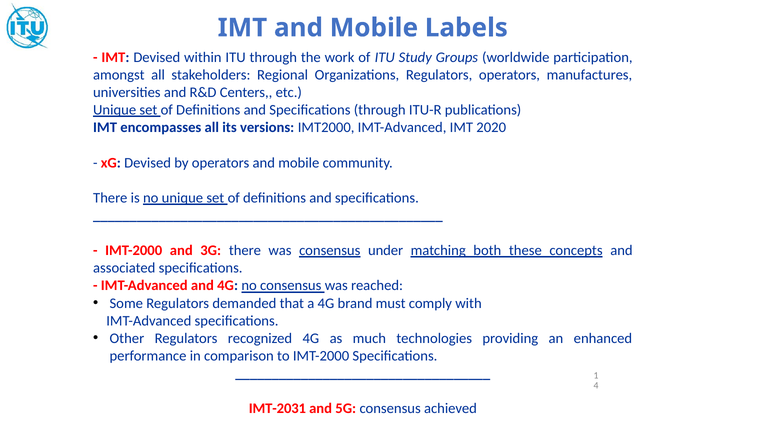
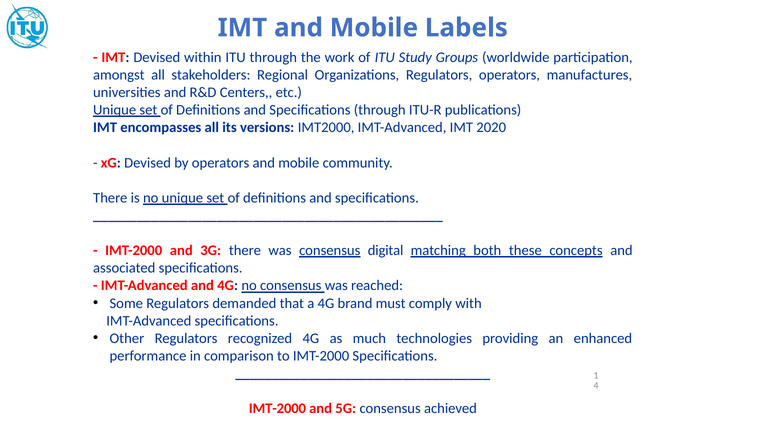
under: under -> digital (386, 251)
IMT-2031: IMT-2031 -> IMT-2000 (277, 409)
